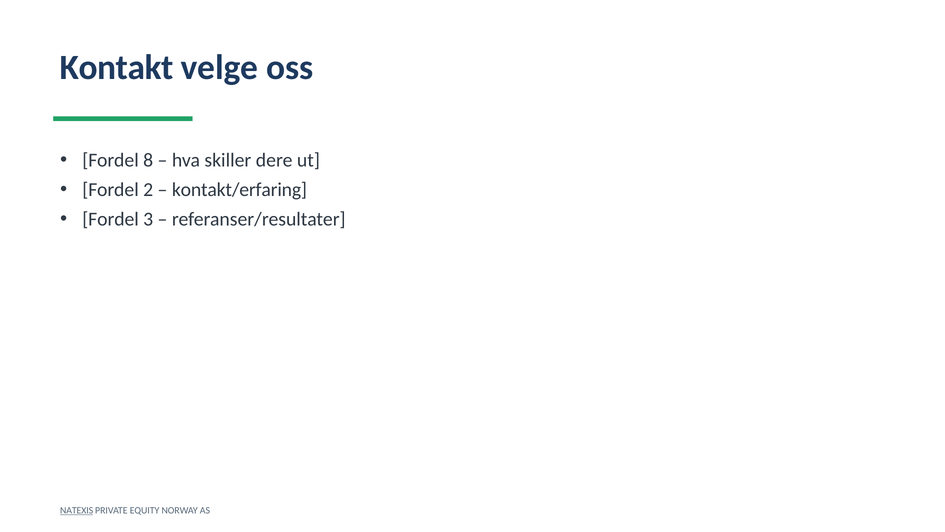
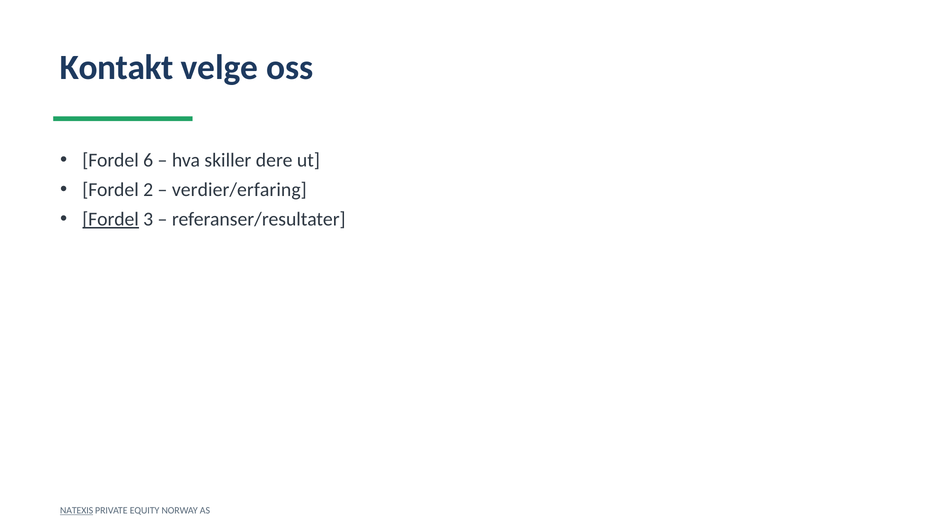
8: 8 -> 6 (148, 160)
kontakt/erfaring: kontakt/erfaring -> verdier/erfaring (239, 190)
Fordel underline: none -> present (111, 219)
